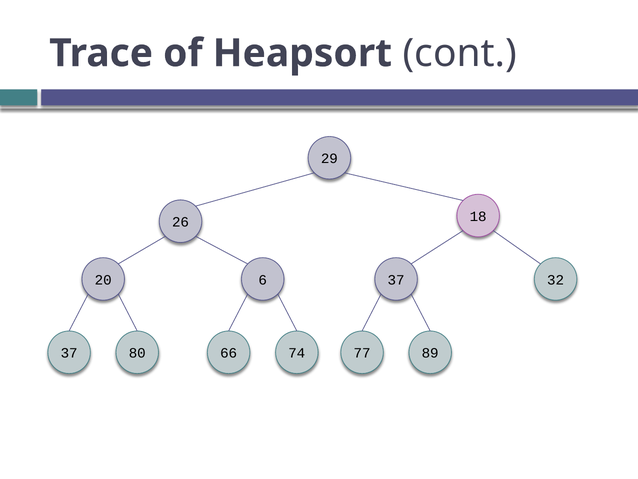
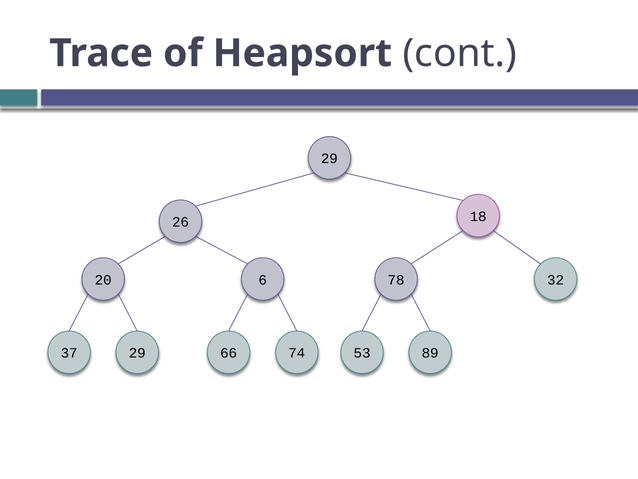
6 37: 37 -> 78 (396, 280)
37 80: 80 -> 29 (137, 353)
77: 77 -> 53 (362, 353)
